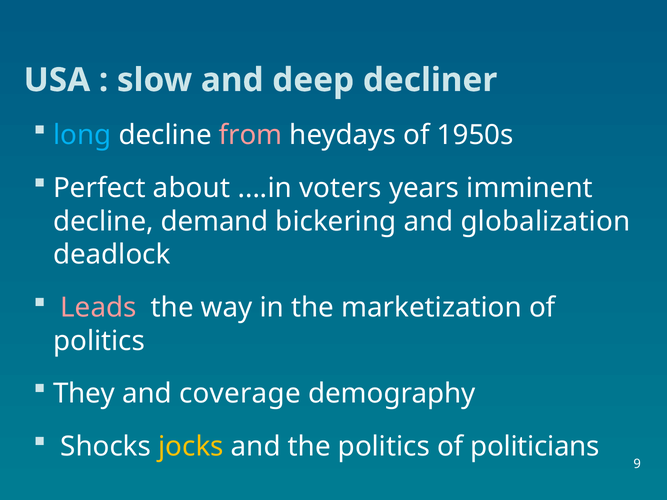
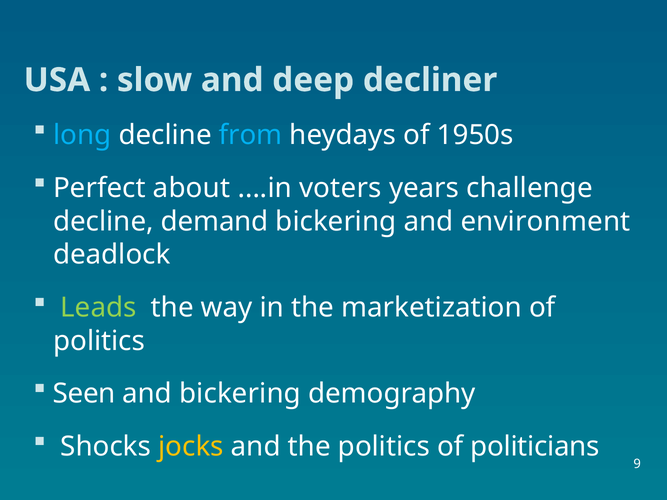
from colour: pink -> light blue (251, 135)
imminent: imminent -> challenge (530, 188)
globalization: globalization -> environment (545, 221)
Leads colour: pink -> light green (98, 308)
They: They -> Seen (84, 394)
and coverage: coverage -> bickering (240, 394)
